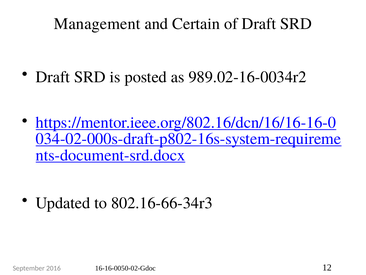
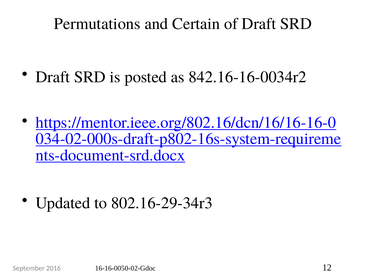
Management: Management -> Permutations (97, 24)
989.02-16-0034r2: 989.02-16-0034r2 -> 842.16-16-0034r2 (248, 77)
802.16-66-34r3: 802.16-66-34r3 -> 802.16-29-34r3 (162, 203)
